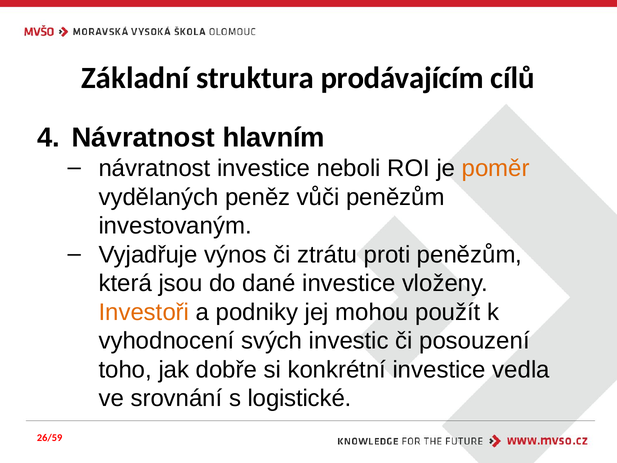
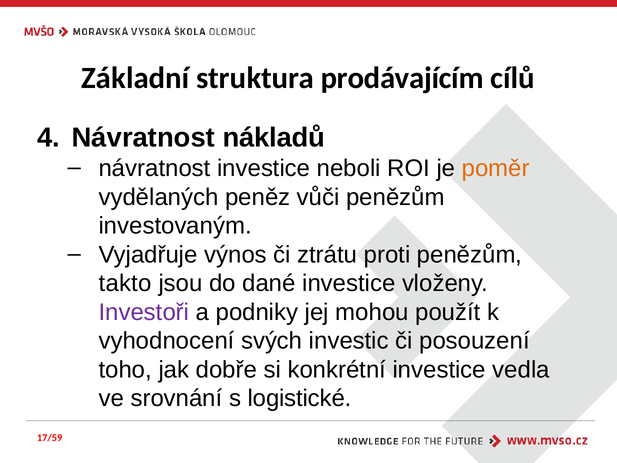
hlavním: hlavním -> nákladů (274, 138)
která: která -> takto (125, 283)
Investoři colour: orange -> purple (144, 312)
26/59: 26/59 -> 17/59 (50, 438)
